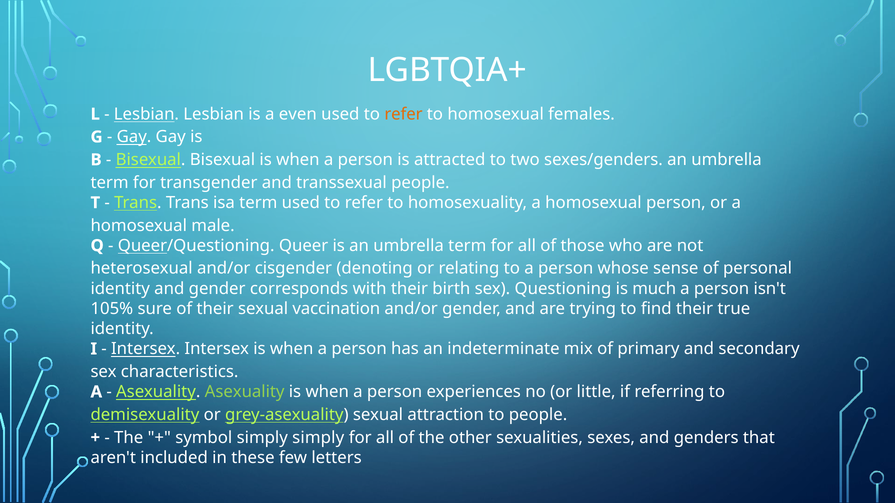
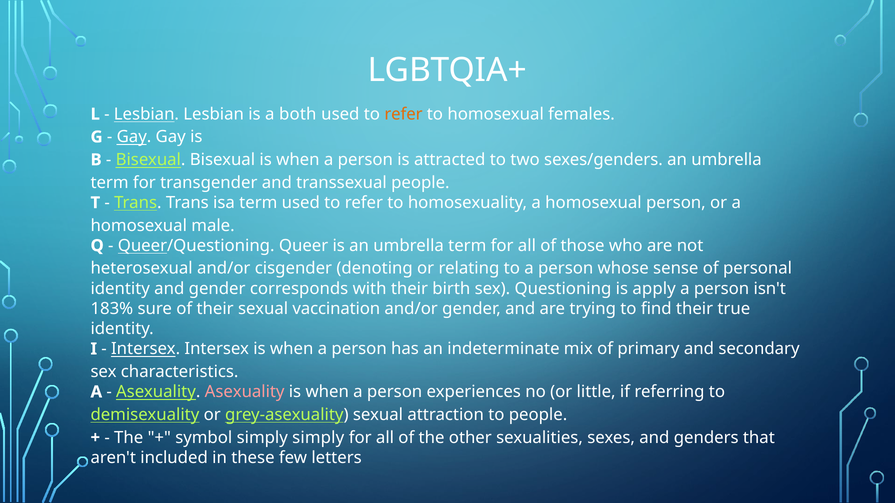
even: even -> both (298, 114)
much: much -> apply (654, 289)
105%: 105% -> 183% (112, 309)
Asexuality colour: light green -> pink (245, 392)
